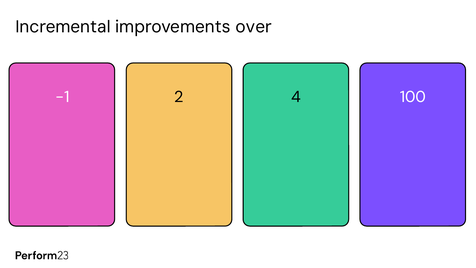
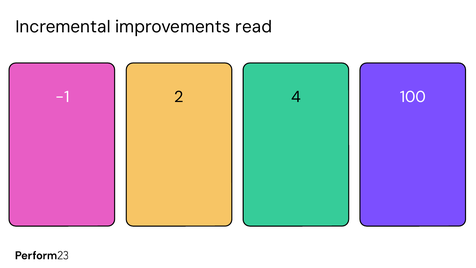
over: over -> read (254, 27)
